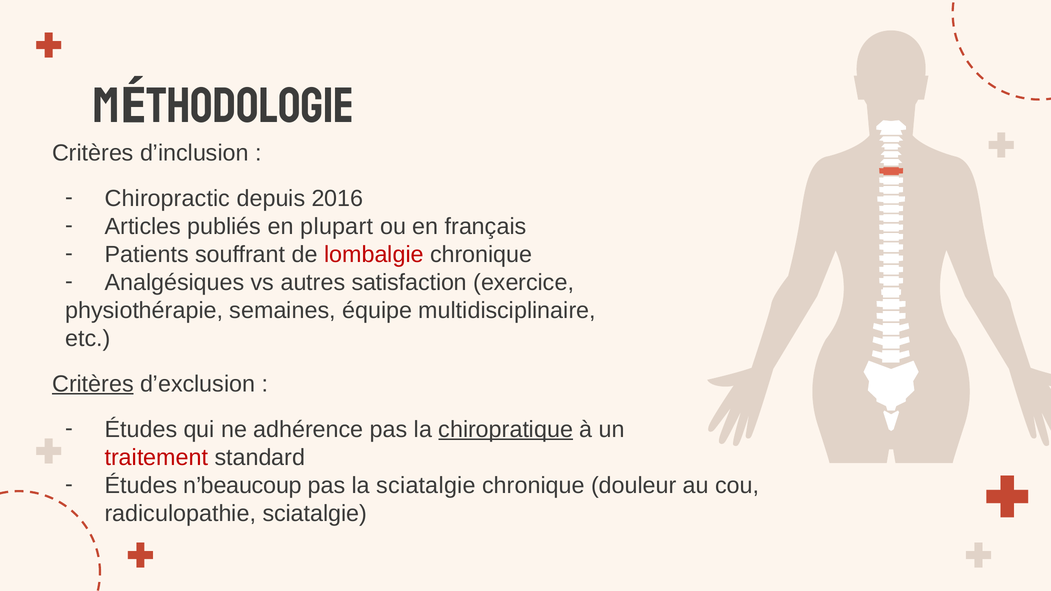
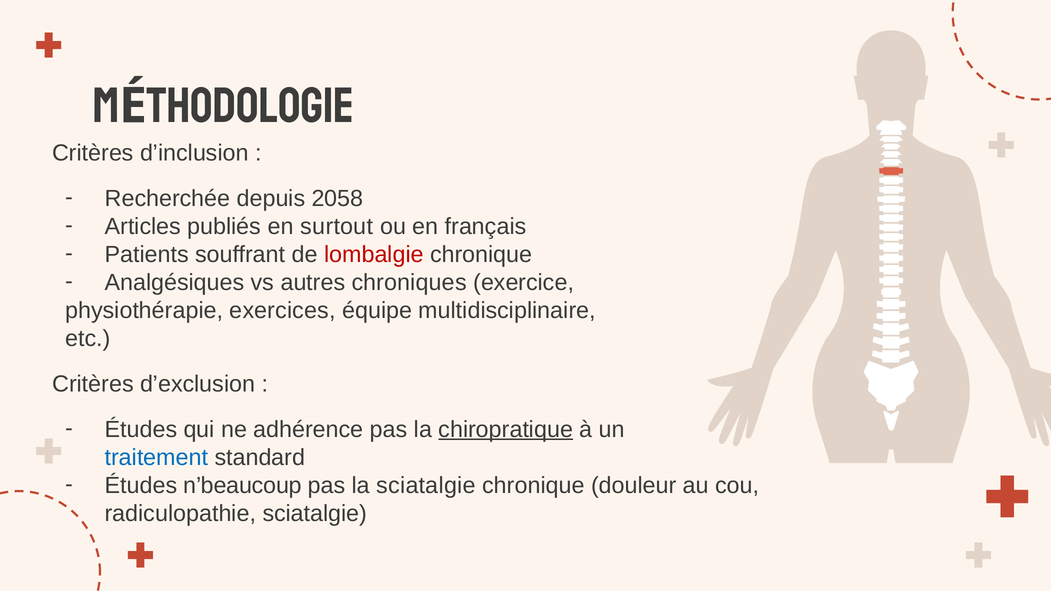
Chiropractic: Chiropractic -> Recherchée (167, 198)
2016: 2016 -> 2058 (337, 198)
plupart: plupart -> surtout (337, 226)
satisfaction: satisfaction -> chroniques (409, 282)
semaines: semaines -> exercices (283, 310)
Critères underline: present -> none (93, 384)
traitement colour: red -> blue (156, 458)
